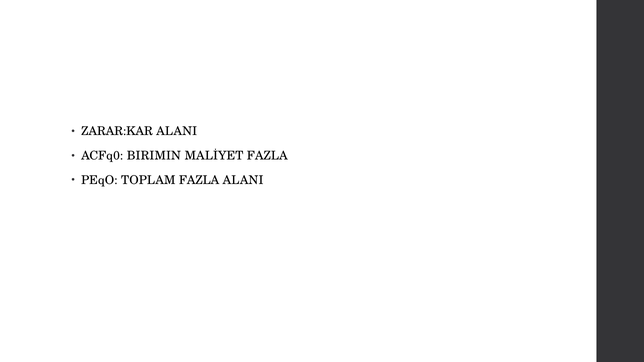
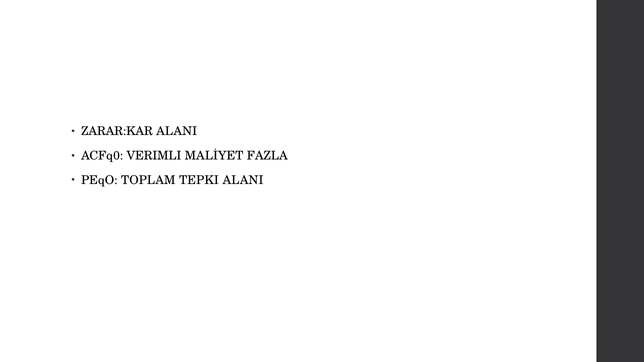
BIRIMIN: BIRIMIN -> VERIMLI (154, 156)
TOPLAM FAZLA: FAZLA -> TEPKI (199, 180)
